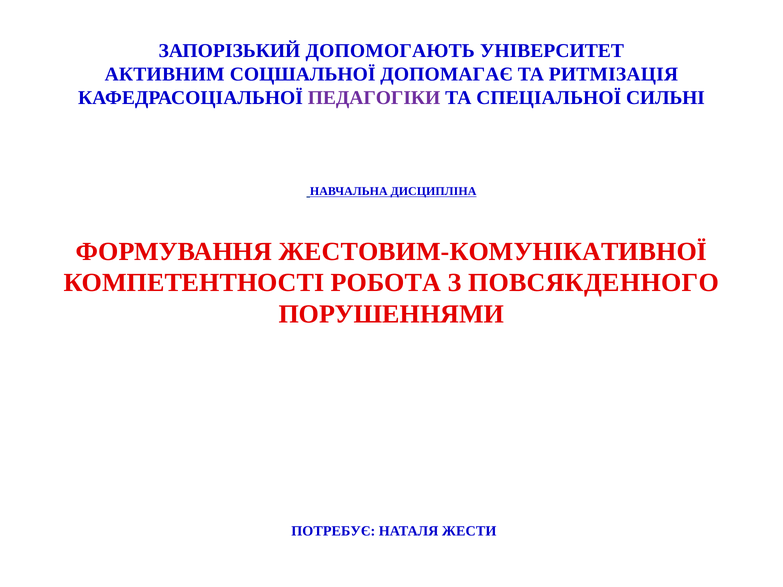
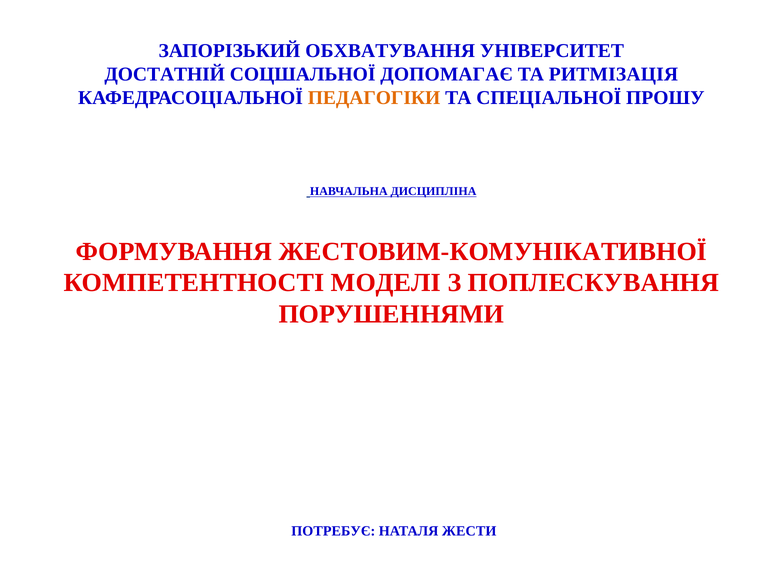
ДОПОМОГАЮТЬ: ДОПОМОГАЮТЬ -> ОБХВАТУВАННЯ (390, 51)
АКТИВНИМ: АКТИВНИМ -> ДОСТАТНІЙ (165, 74)
ПЕДАГОГІКИ colour: purple -> orange (374, 98)
СИЛЬНІ: СИЛЬНІ -> ПРОШУ (665, 98)
РОБОТА: РОБОТА -> МОДЕЛІ (386, 283)
ПОВСЯКДЕННОГО: ПОВСЯКДЕННОГО -> ПОПЛЕСКУВАННЯ (594, 283)
